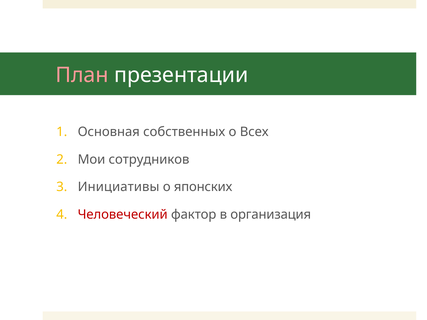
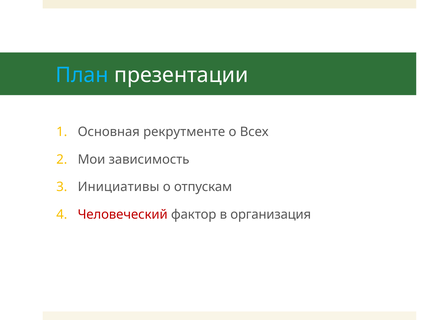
План colour: pink -> light blue (82, 75)
собственных: собственных -> рекрутменте (184, 132)
сотрудников: сотрудников -> зависимость (149, 160)
японских: японских -> отпускам (203, 187)
